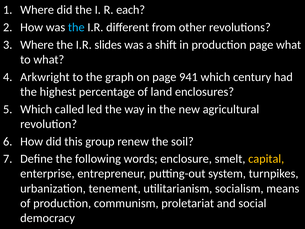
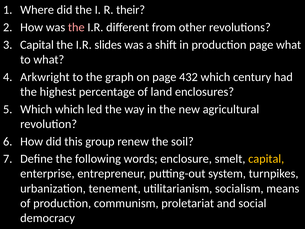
each: each -> their (131, 10)
the colour: light blue -> pink (76, 27)
Where: Where -> Capital (37, 45)
941: 941 -> 432 (188, 77)
Which called: called -> which (69, 109)
